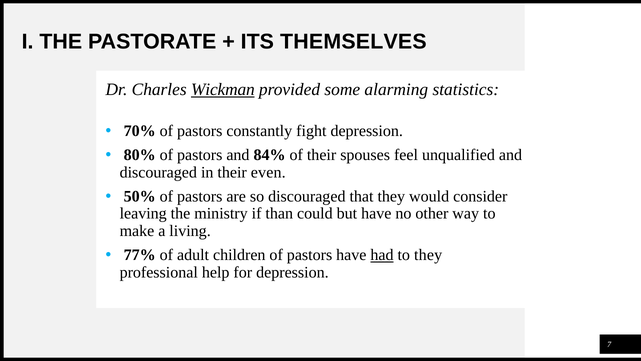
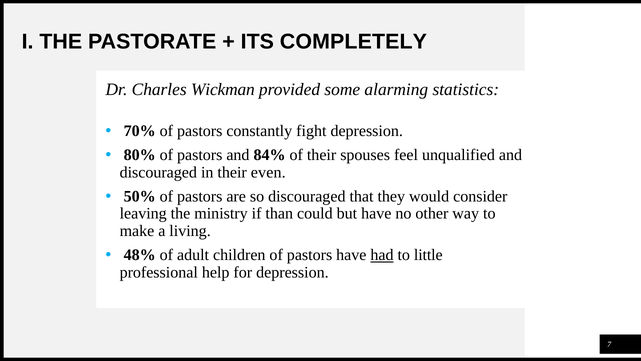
THEMSELVES: THEMSELVES -> COMPLETELY (353, 42)
Wickman underline: present -> none (223, 89)
77%: 77% -> 48% (140, 255)
to they: they -> little (428, 255)
